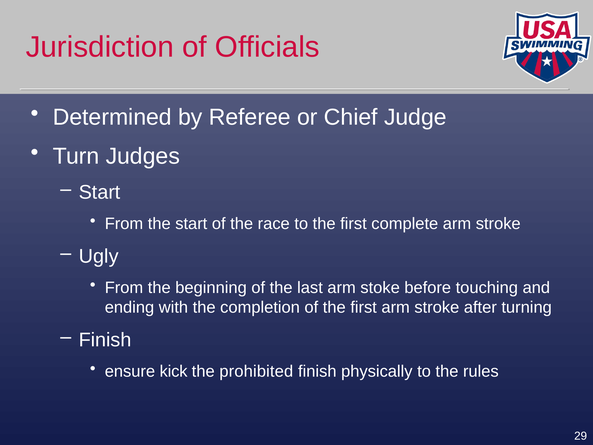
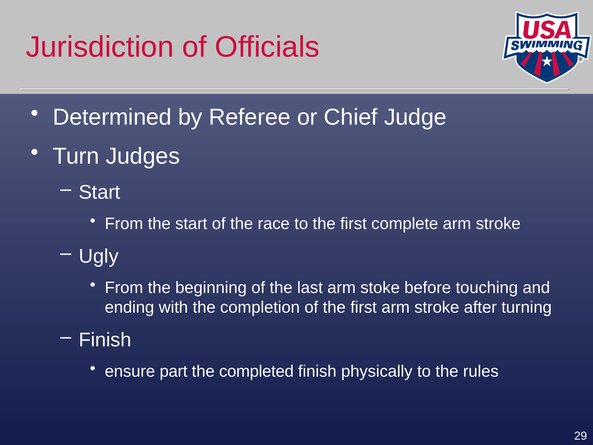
kick: kick -> part (174, 371)
prohibited: prohibited -> completed (256, 371)
